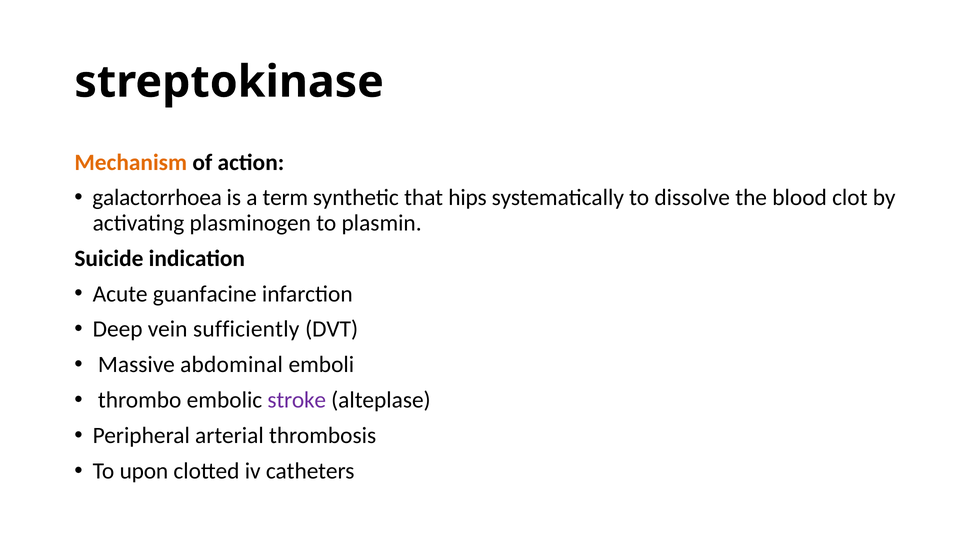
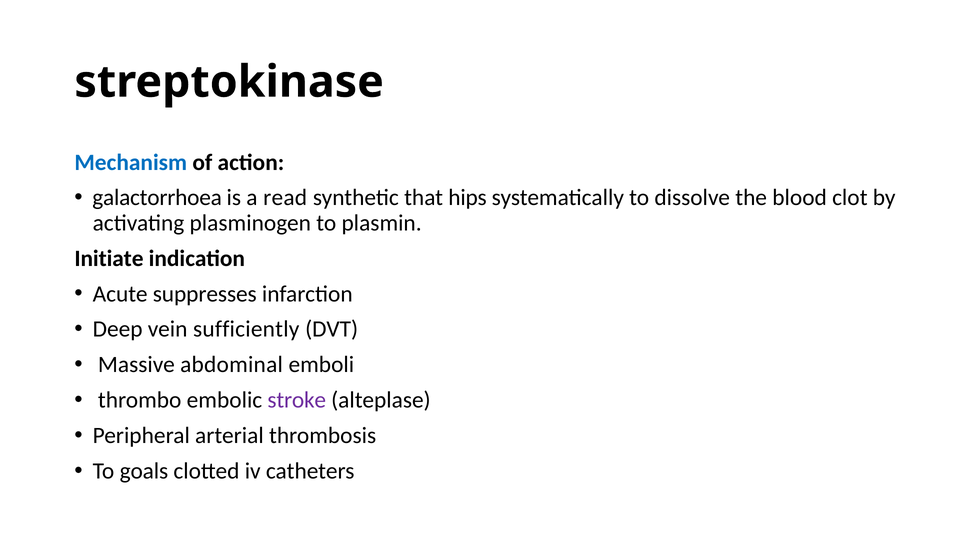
Mechanism colour: orange -> blue (131, 162)
term: term -> read (285, 198)
Suicide: Suicide -> Initiate (109, 258)
guanfacine: guanfacine -> suppresses (205, 294)
upon: upon -> goals (144, 471)
